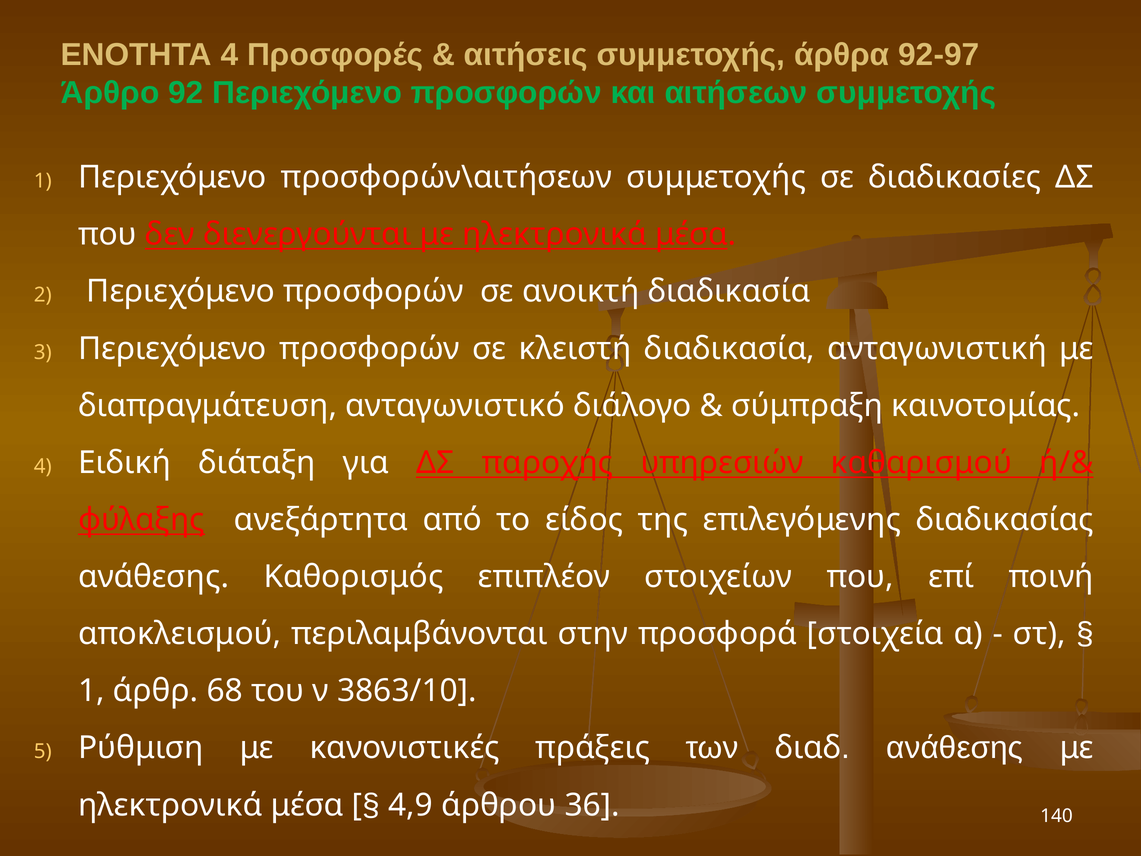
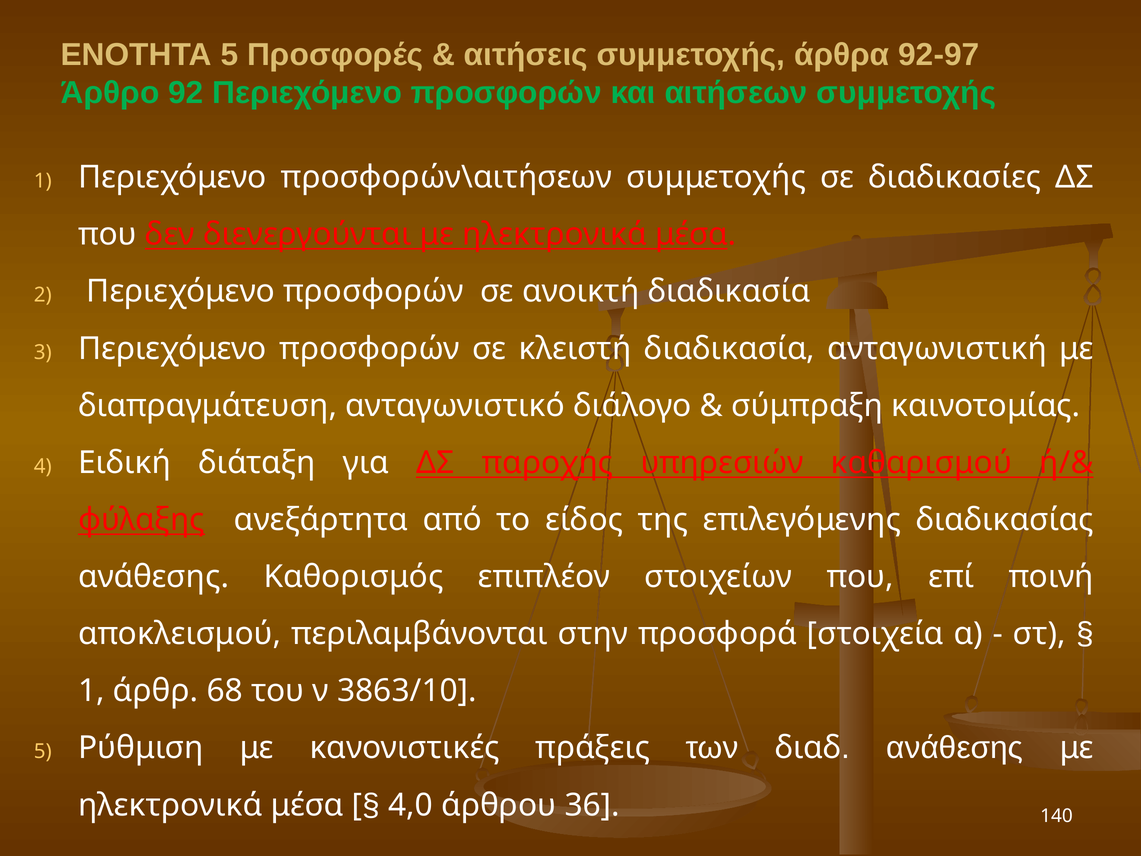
ΕΝΟΤΗΤΑ 4: 4 -> 5 (229, 55)
4,9: 4,9 -> 4,0 (411, 805)
